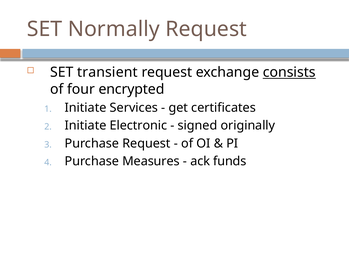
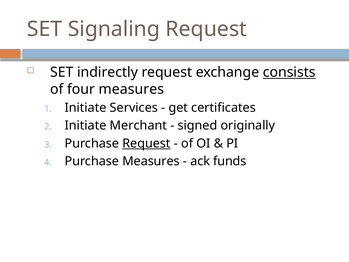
Normally: Normally -> Signaling (114, 29)
transient: transient -> indirectly (107, 72)
four encrypted: encrypted -> measures (131, 89)
Electronic: Electronic -> Merchant (138, 125)
Request underline: none -> present (146, 143)
